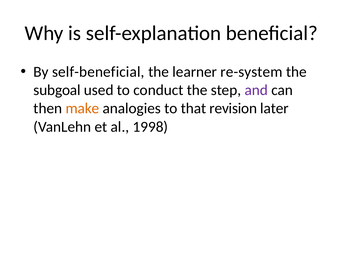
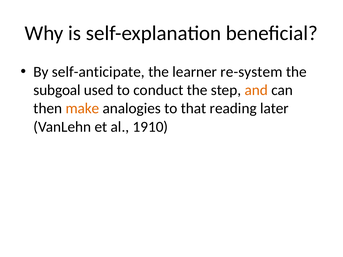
self-beneficial: self-beneficial -> self-anticipate (98, 72)
and colour: purple -> orange (256, 90)
revision: revision -> reading (233, 109)
1998: 1998 -> 1910 (150, 127)
